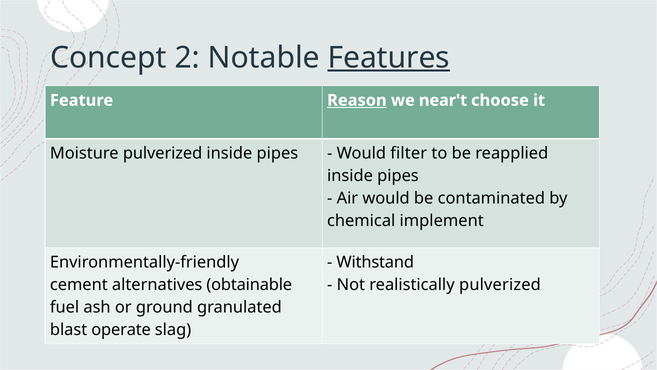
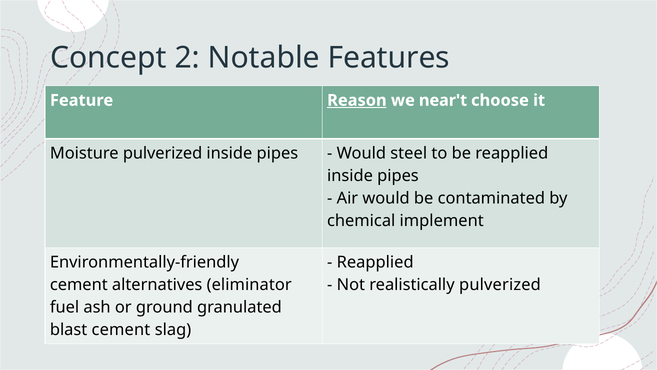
Features underline: present -> none (389, 57)
filter: filter -> steel (409, 153)
Withstand: Withstand -> Reapplied (375, 262)
obtainable: obtainable -> eliminator (249, 284)
blast operate: operate -> cement (121, 329)
